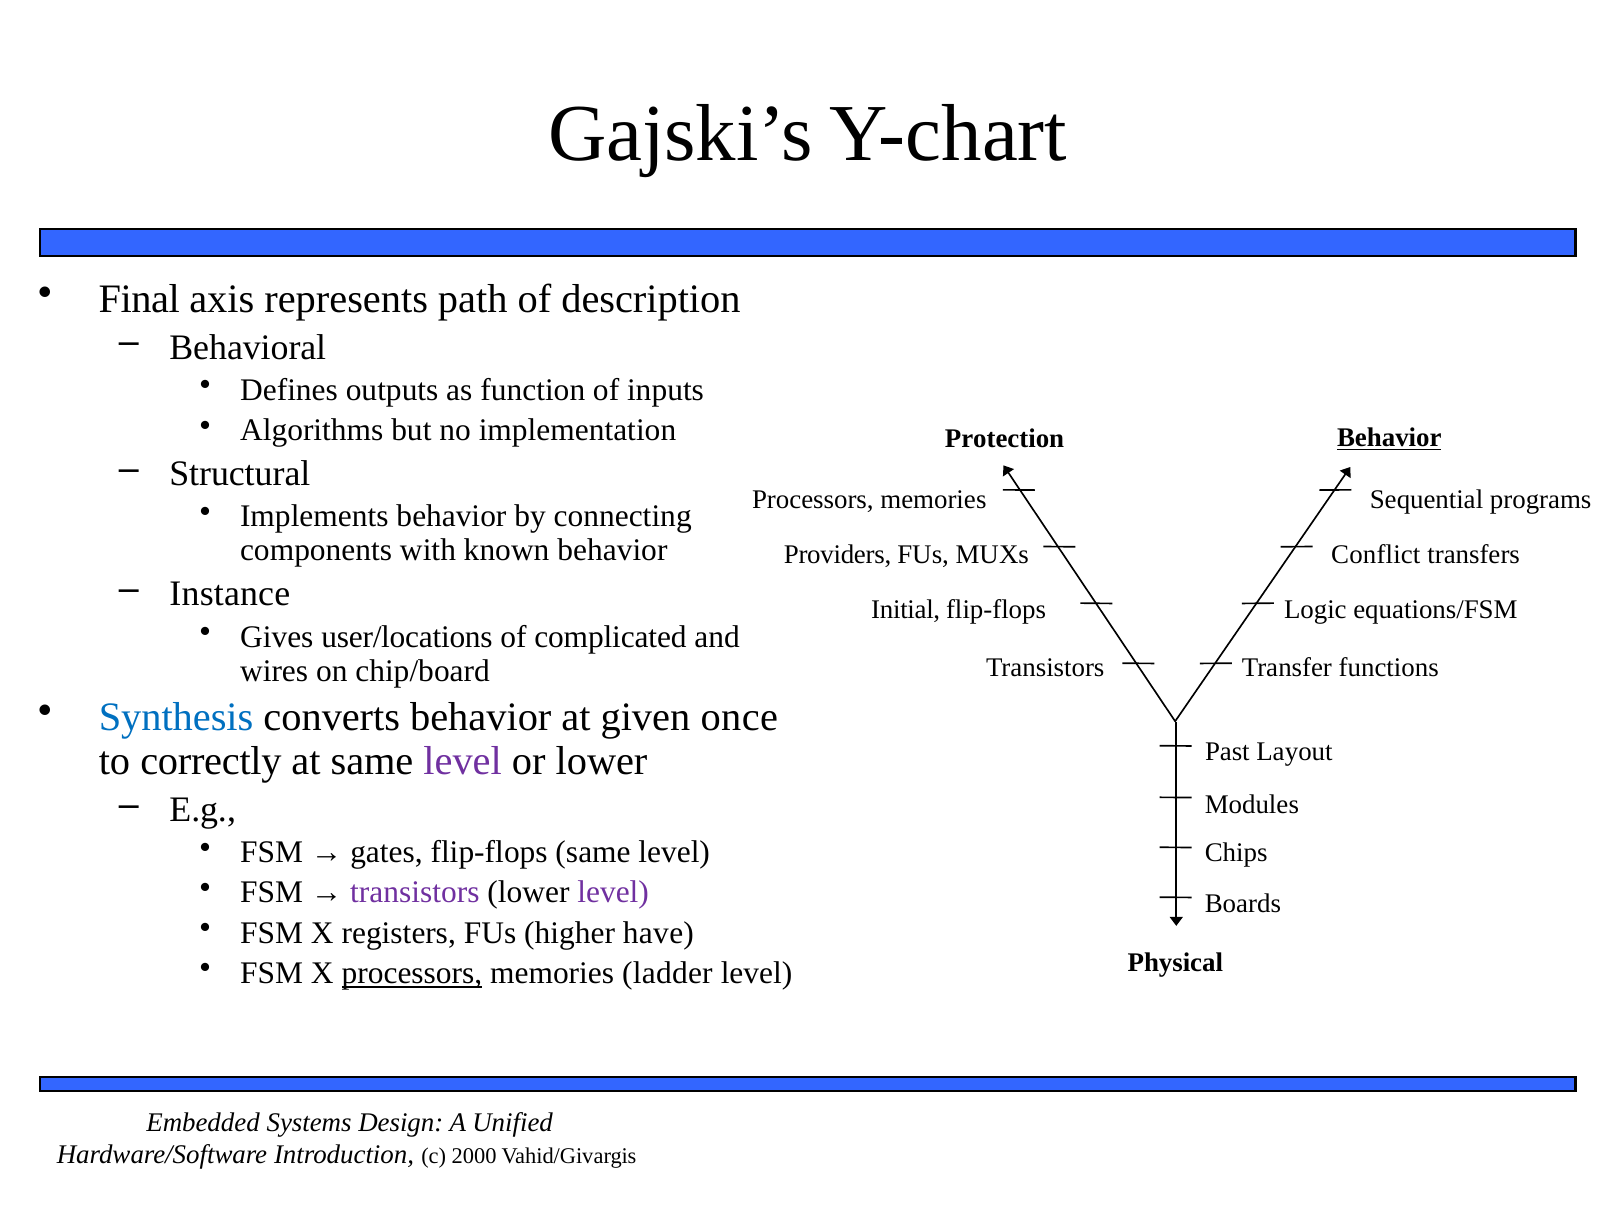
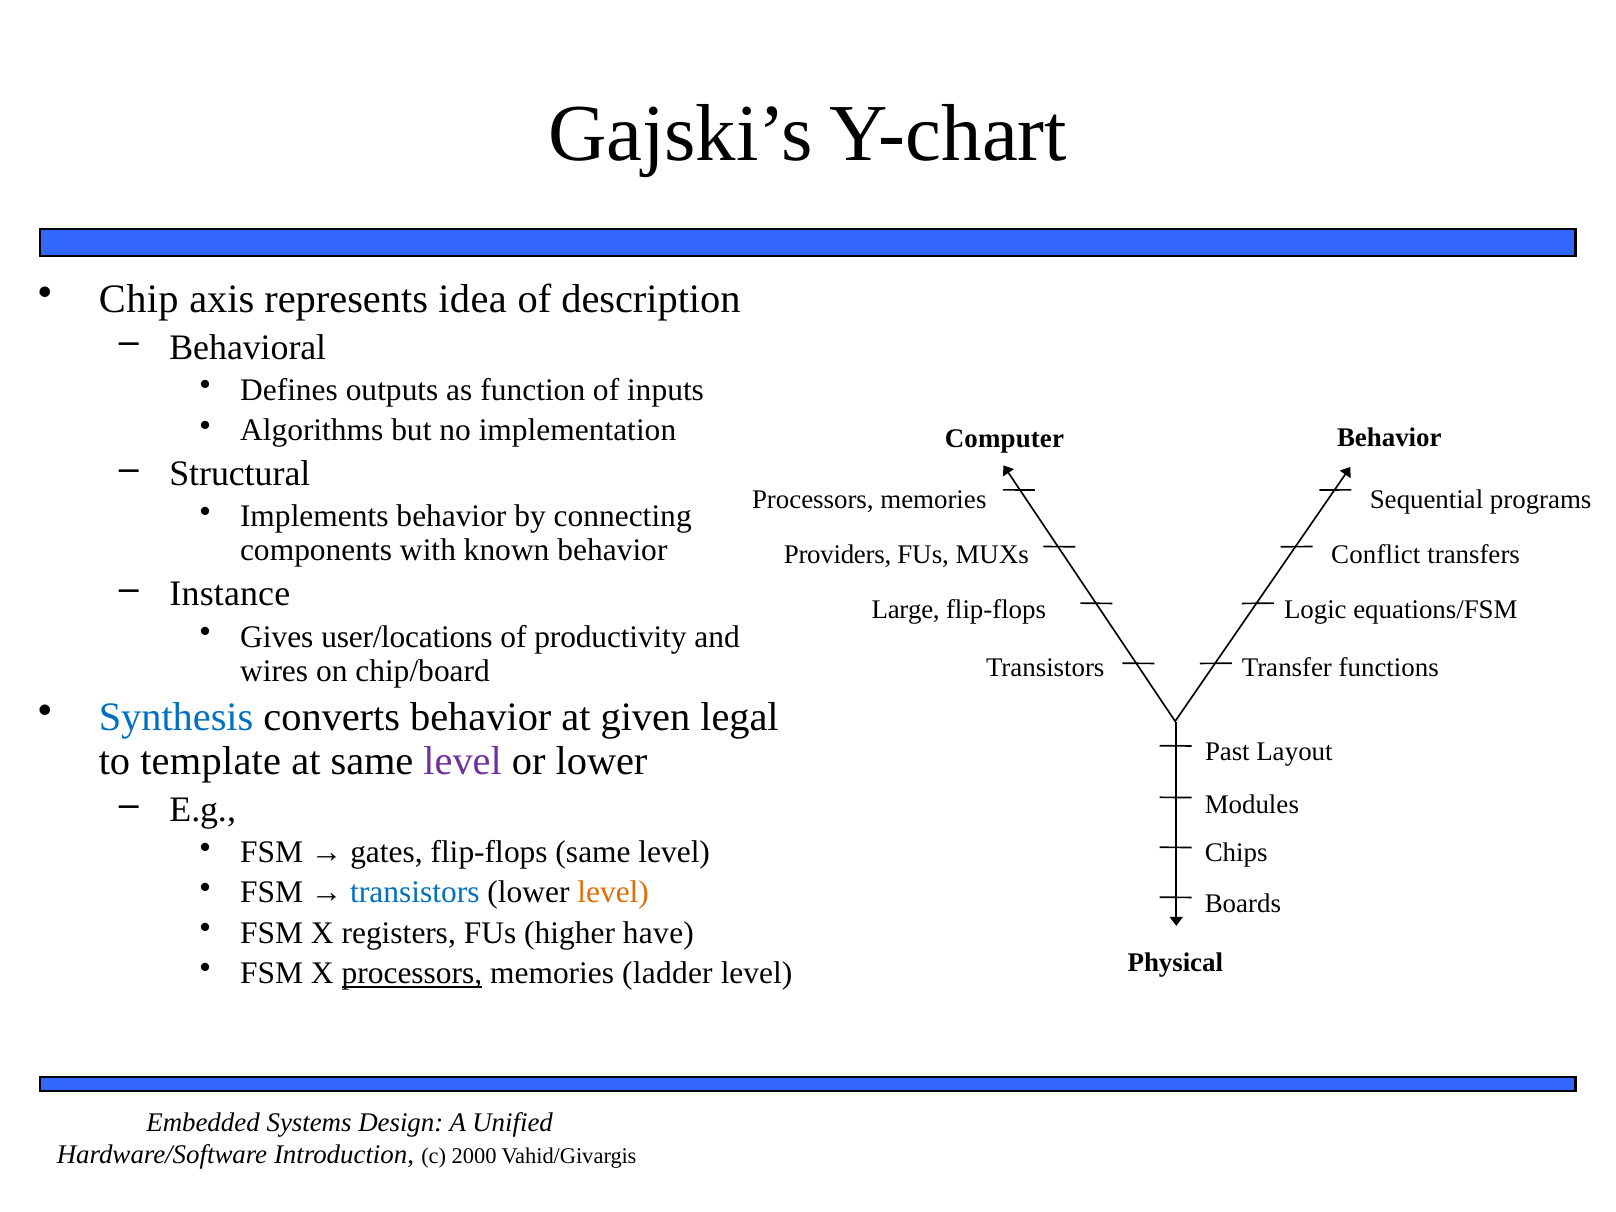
Final: Final -> Chip (139, 299)
path: path -> idea (473, 299)
Behavior underline: present -> none (1389, 438)
Protection: Protection -> Computer (1004, 439)
Initial: Initial -> Large (906, 609)
complicated: complicated -> productivity (610, 637)
once: once -> legal (740, 718)
correctly: correctly -> template (211, 761)
transistors colour: purple -> blue (415, 893)
level colour: purple -> orange (613, 893)
